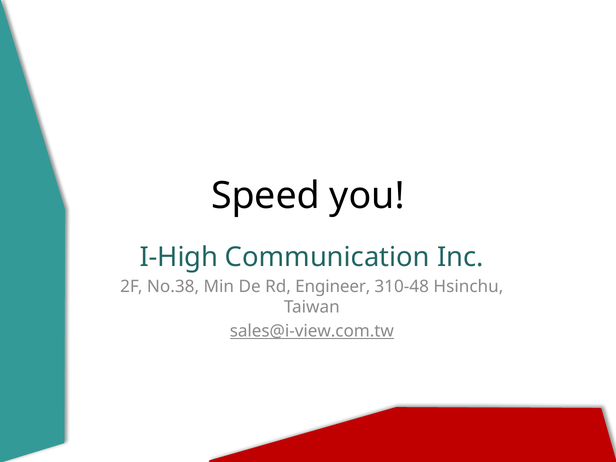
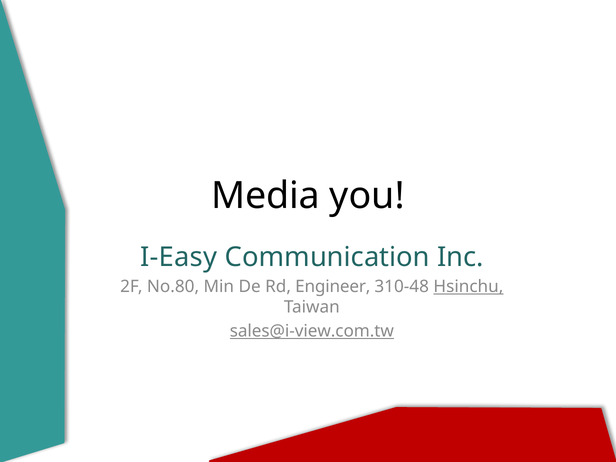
Speed: Speed -> Media (265, 196)
I-High: I-High -> I-Easy (179, 257)
No.38: No.38 -> No.80 (173, 287)
Hsinchu underline: none -> present (468, 287)
